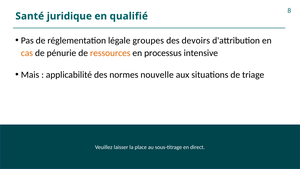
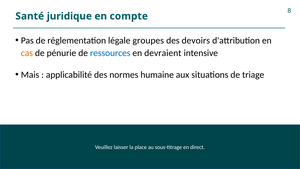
qualifié: qualifié -> compte (129, 16)
ressources colour: orange -> blue (110, 53)
processus: processus -> devraient (163, 53)
nouvelle: nouvelle -> humaine (157, 75)
